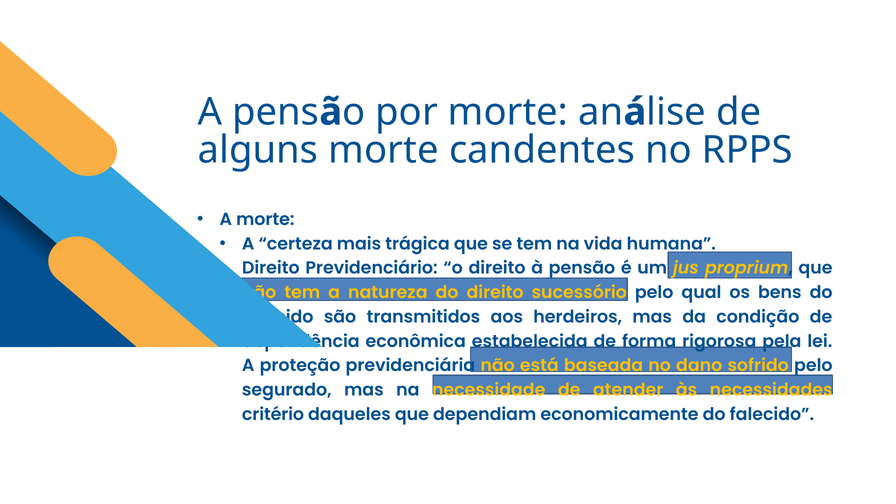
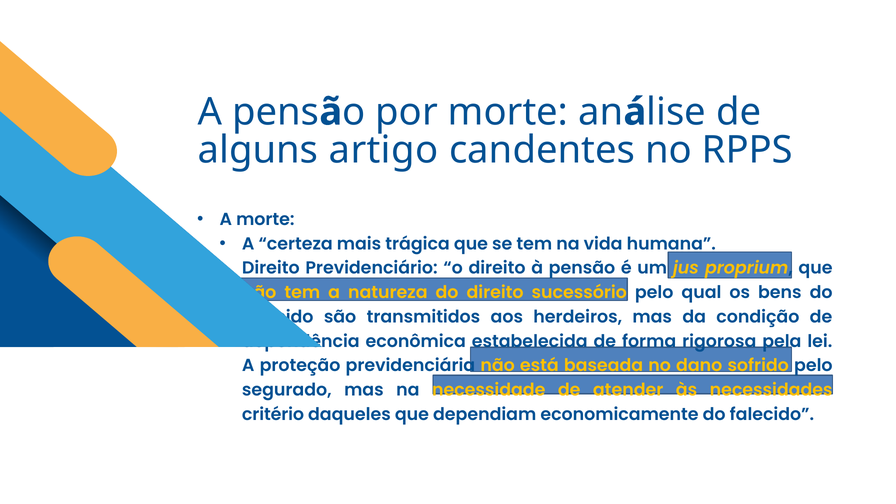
alguns morte: morte -> artigo (383, 150)
